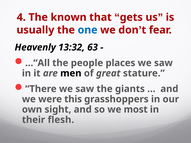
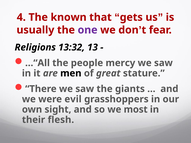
one colour: blue -> purple (88, 30)
Heavenly: Heavenly -> Religions (35, 47)
63: 63 -> 13 (93, 47)
places: places -> mercy (120, 63)
this: this -> evil (73, 99)
